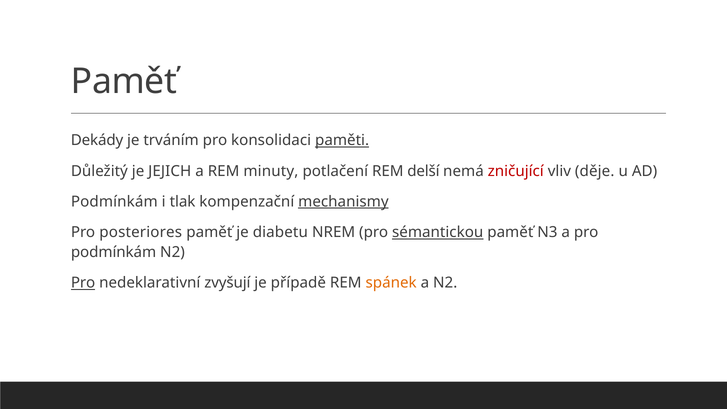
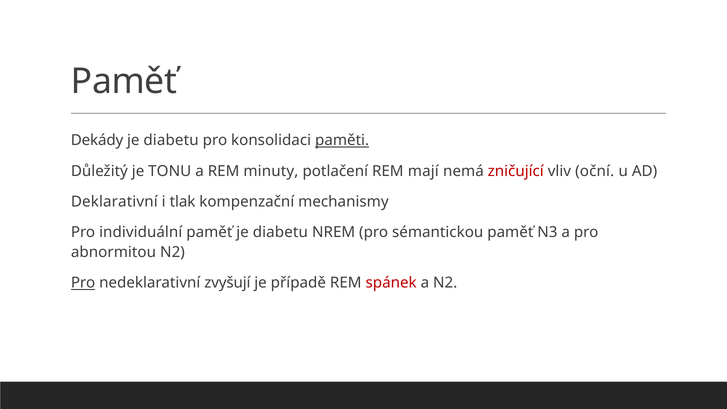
trváním: trváním -> diabetu (171, 140)
JEJICH: JEJICH -> TONU (170, 171)
delší: delší -> mají (423, 171)
děje: děje -> oční (595, 171)
Podmínkám: Podmínkám -> Deklarativní (114, 202)
mechanismy underline: present -> none (343, 202)
posteriores: posteriores -> individuální (141, 232)
sémantickou underline: present -> none (438, 232)
podmínkám: podmínkám -> abnormitou (113, 252)
spánek colour: orange -> red (391, 283)
